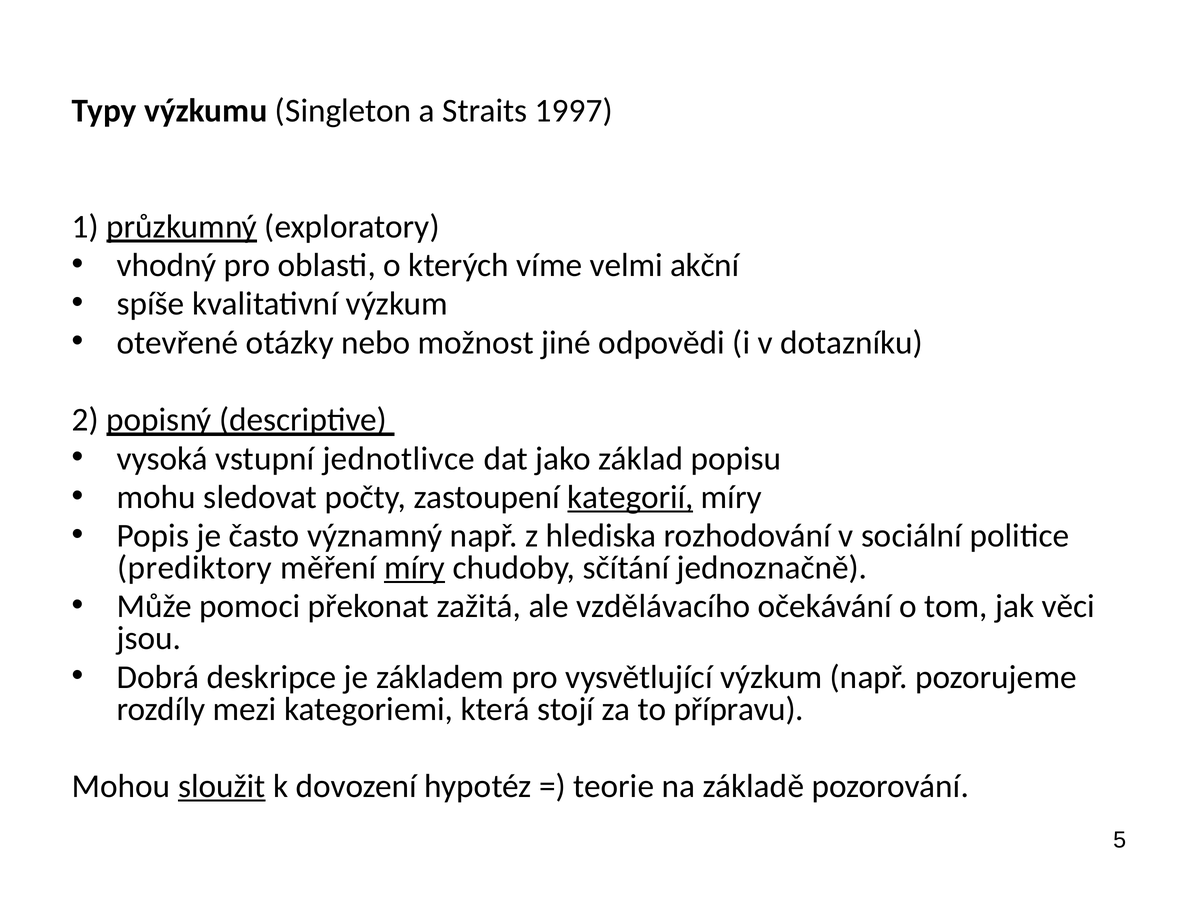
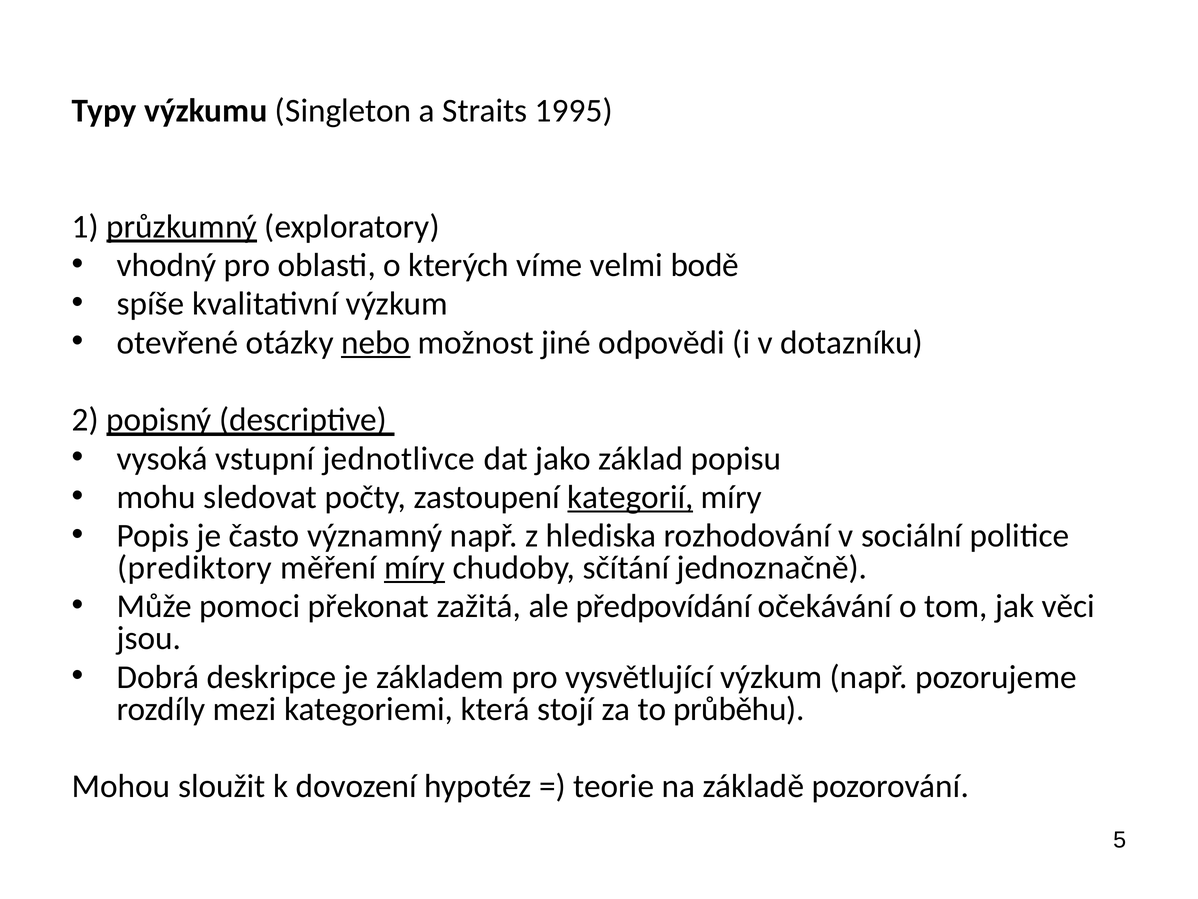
1997: 1997 -> 1995 (574, 111)
akční: akční -> bodě (705, 265)
nebo underline: none -> present (376, 342)
vzdělávacího: vzdělávacího -> předpovídání (663, 606)
přípravu: přípravu -> průběhu (739, 709)
sloužit underline: present -> none (222, 786)
